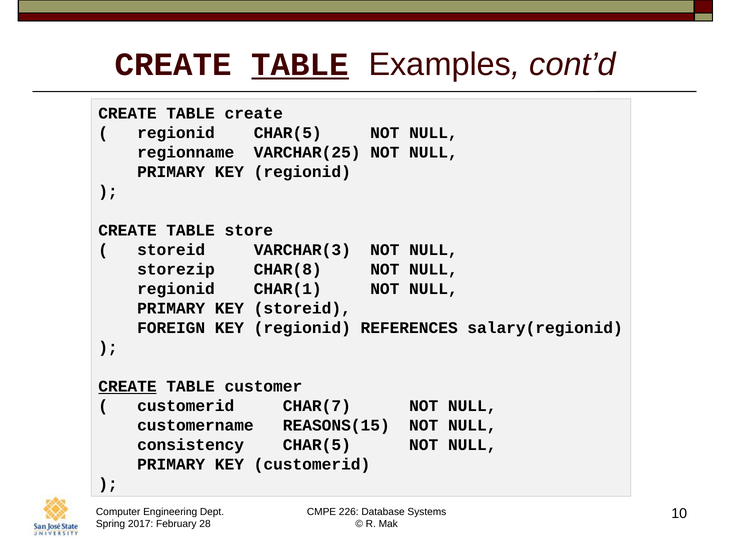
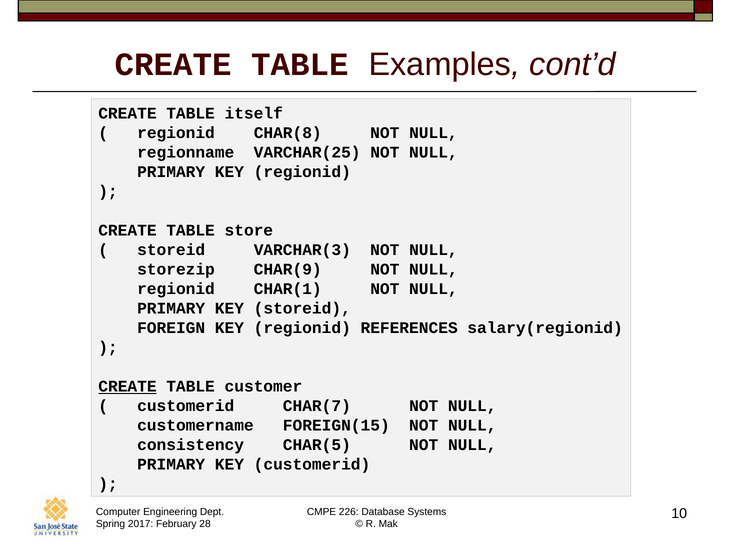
TABLE underline: present -> none (300, 64)
TABLE create: create -> itself (254, 113)
regionid CHAR(5: CHAR(5 -> CHAR(8 (288, 133)
CHAR(8: CHAR(8 -> CHAR(9 (288, 269)
REASONS(15: REASONS(15 -> FOREIGN(15 (336, 425)
